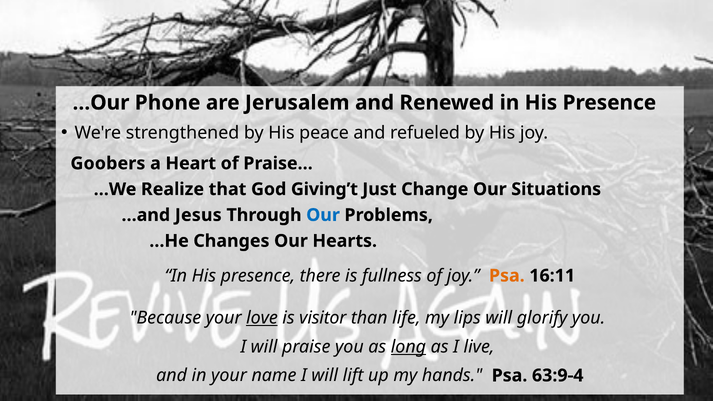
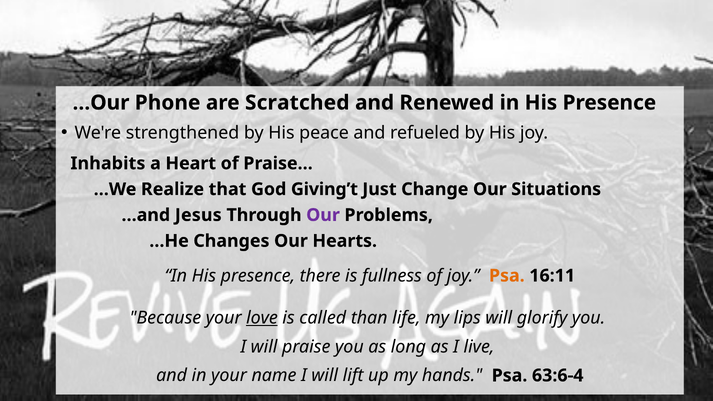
Jerusalem: Jerusalem -> Scratched (297, 103)
Goobers: Goobers -> Inhabits (108, 163)
Our colour: blue -> purple (323, 215)
visitor: visitor -> called (323, 318)
long underline: present -> none (408, 347)
63:9-4: 63:9-4 -> 63:6-4 (558, 376)
